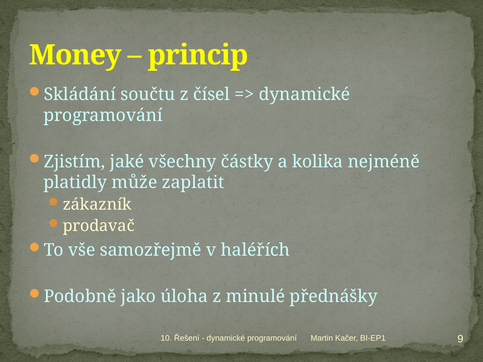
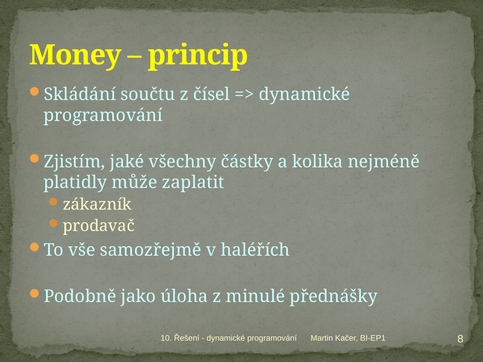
9: 9 -> 8 (460, 339)
